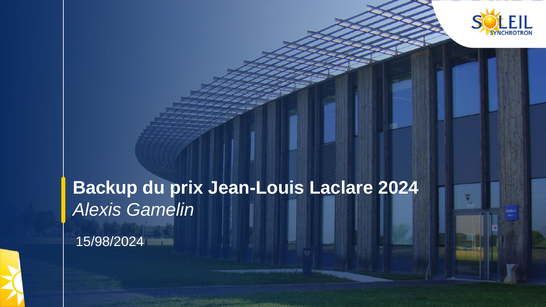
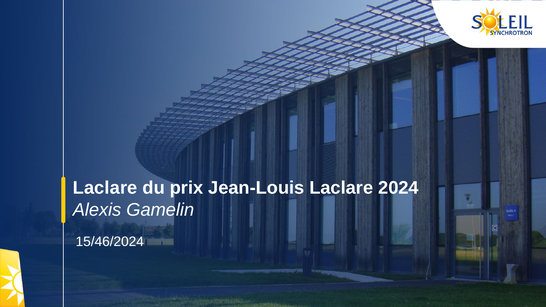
Backup: Backup -> Laclare (105, 188)
15/98/2024: 15/98/2024 -> 15/46/2024 (110, 242)
